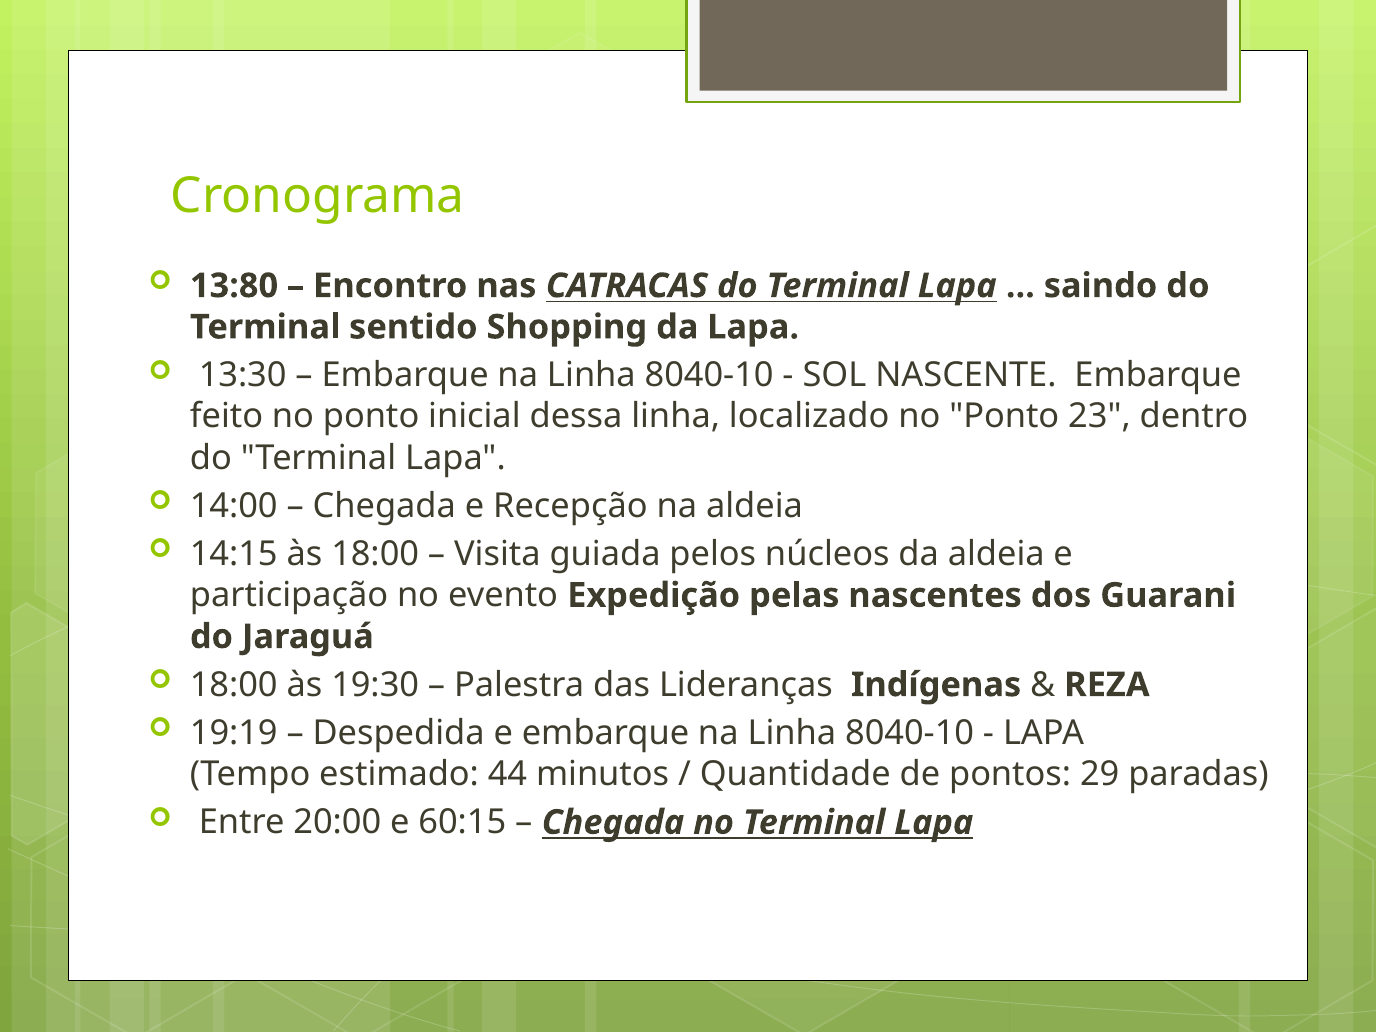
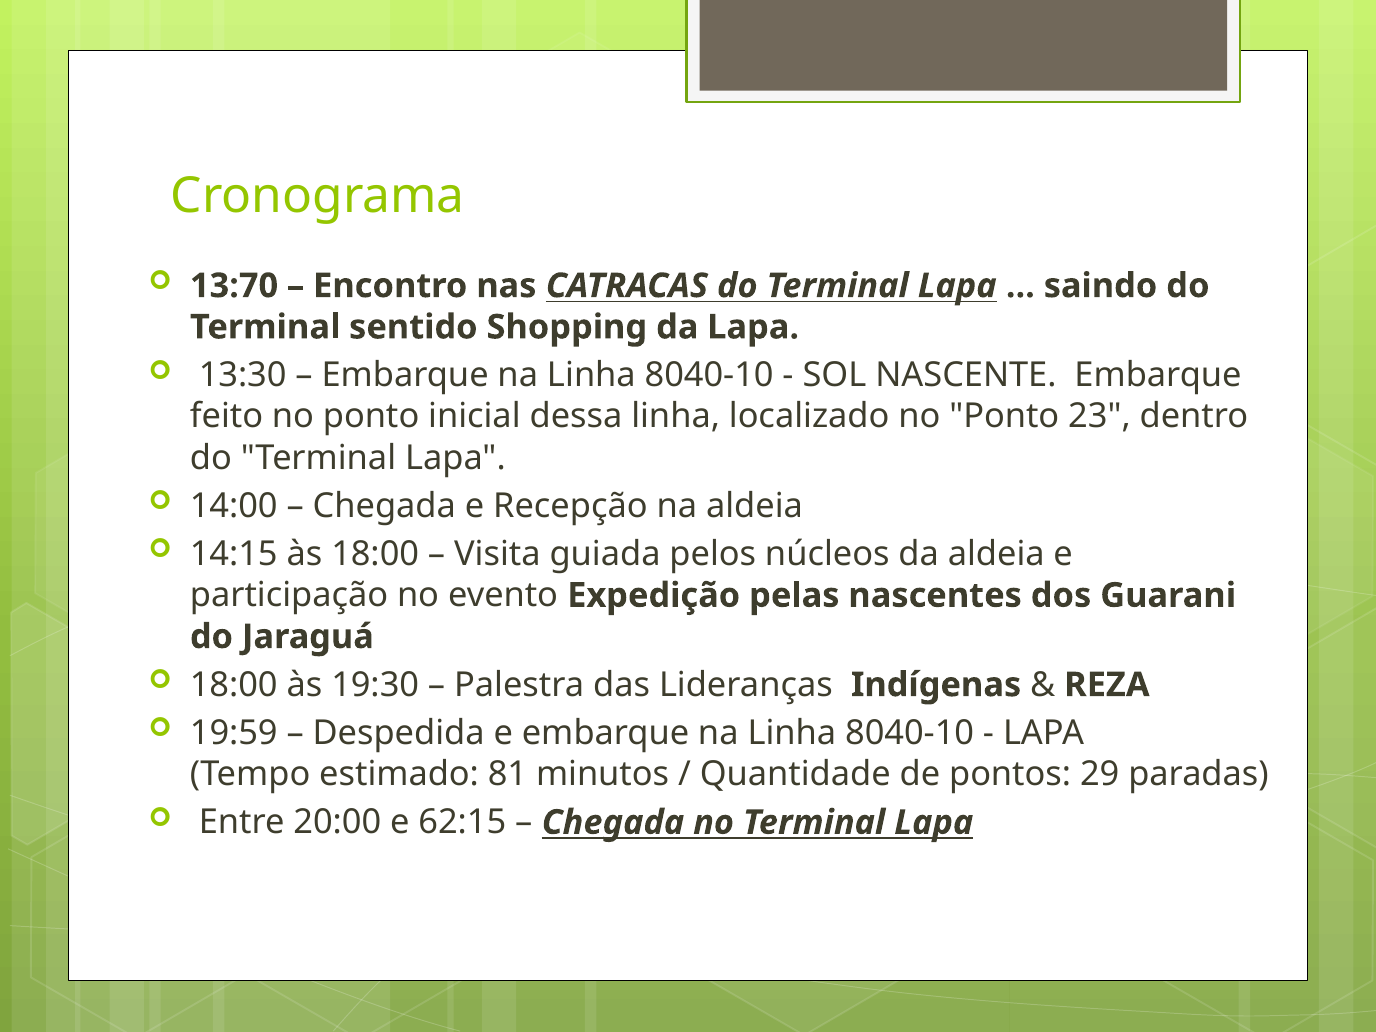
13:80: 13:80 -> 13:70 (234, 286)
19:19: 19:19 -> 19:59 (234, 733)
44: 44 -> 81 (507, 774)
60:15: 60:15 -> 62:15 (462, 822)
